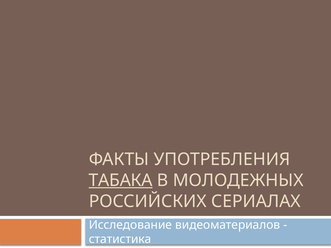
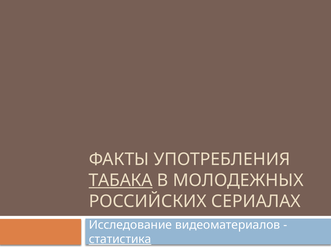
статистика underline: none -> present (120, 239)
